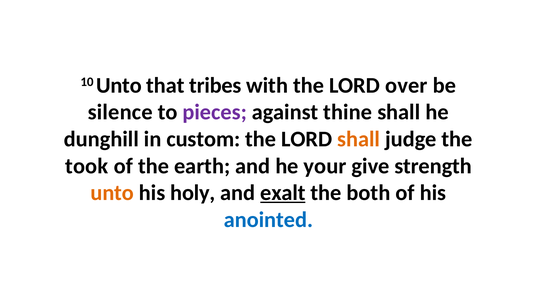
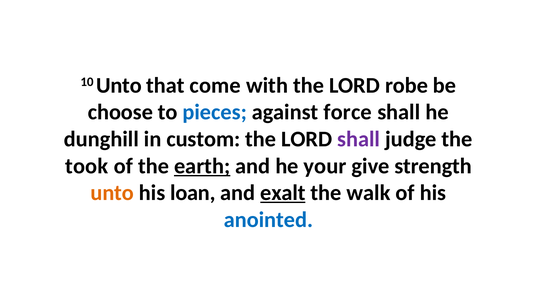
tribes: tribes -> come (215, 85)
over: over -> robe (406, 85)
silence: silence -> choose (120, 112)
pieces colour: purple -> blue (215, 112)
thine: thine -> force (348, 112)
shall colour: orange -> purple (359, 139)
earth underline: none -> present (202, 166)
holy: holy -> loan (193, 193)
both: both -> walk (369, 193)
